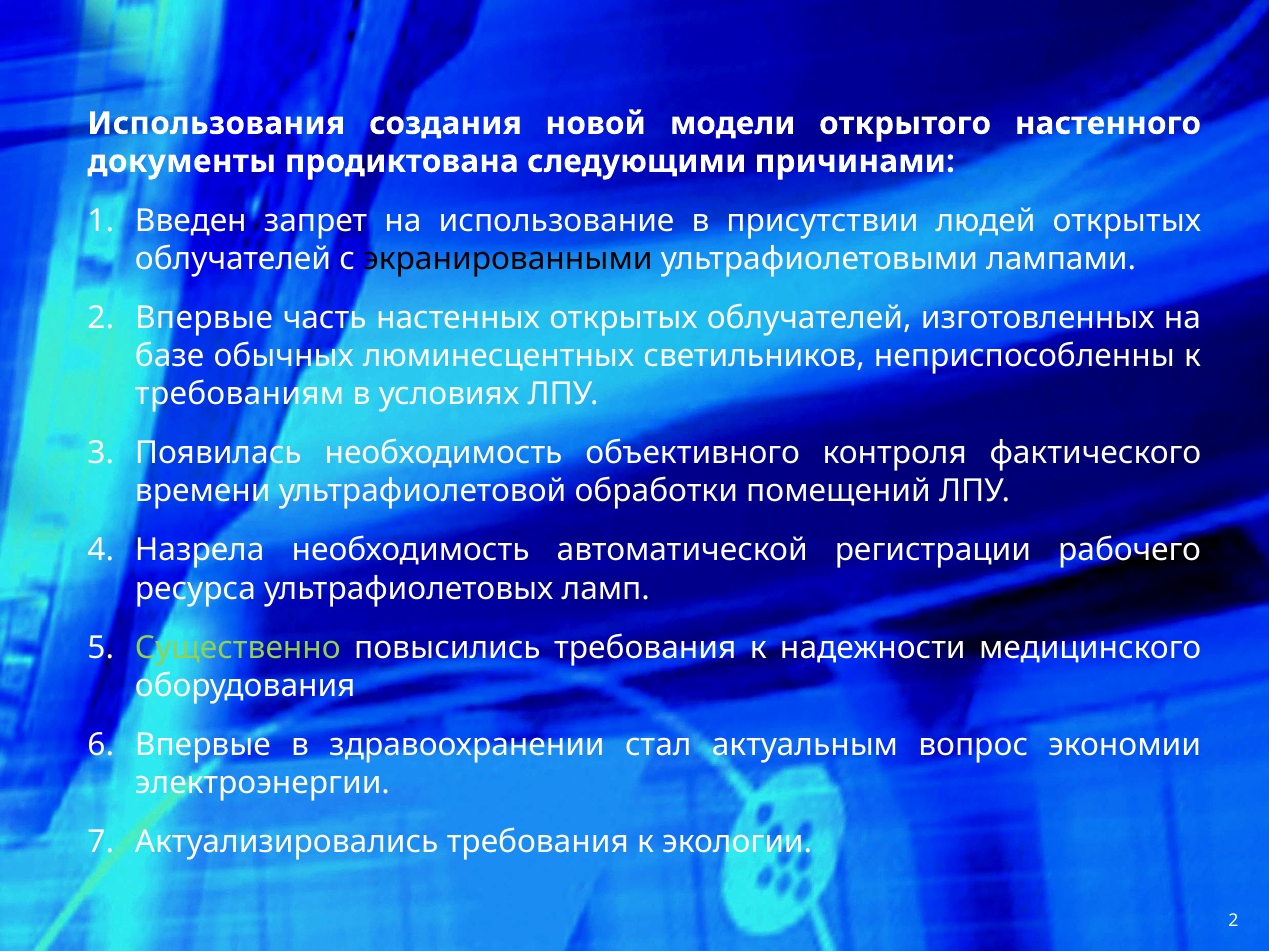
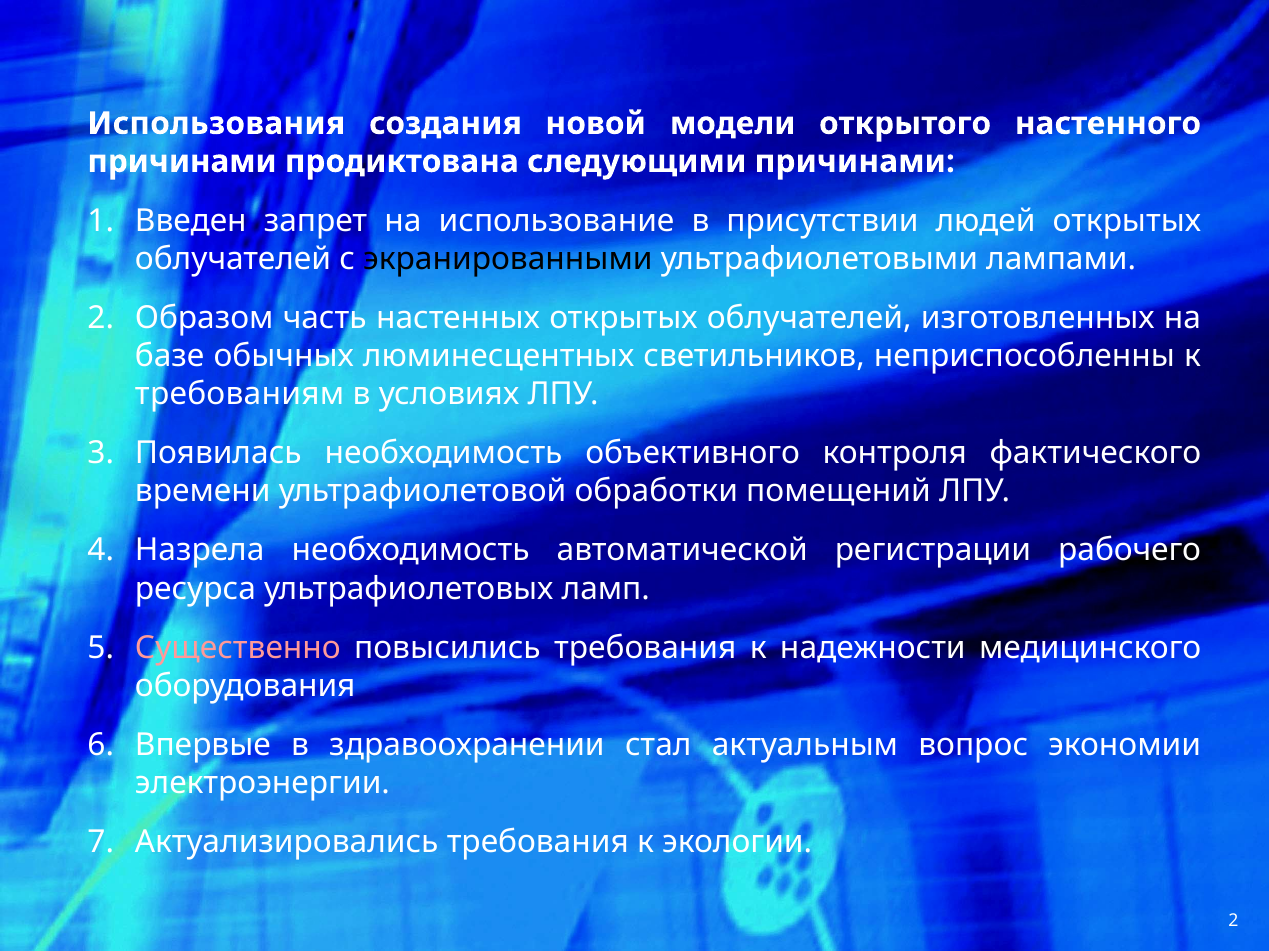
документы: документы -> причинами (182, 162)
2 Впервые: Впервые -> Образом (204, 318)
Существенно colour: light green -> pink (238, 648)
